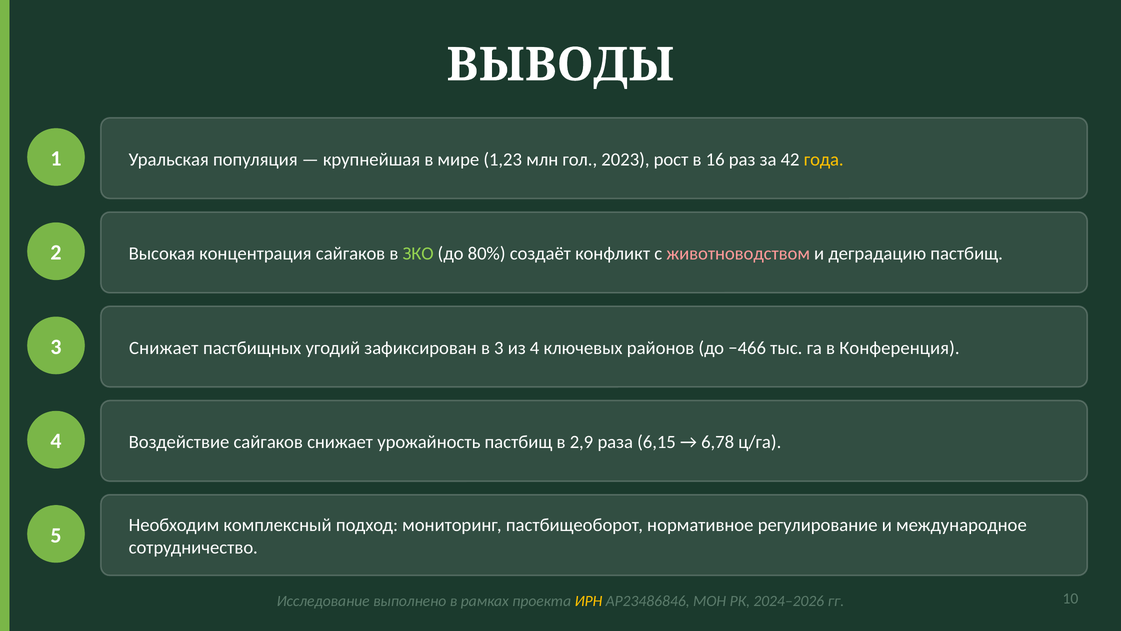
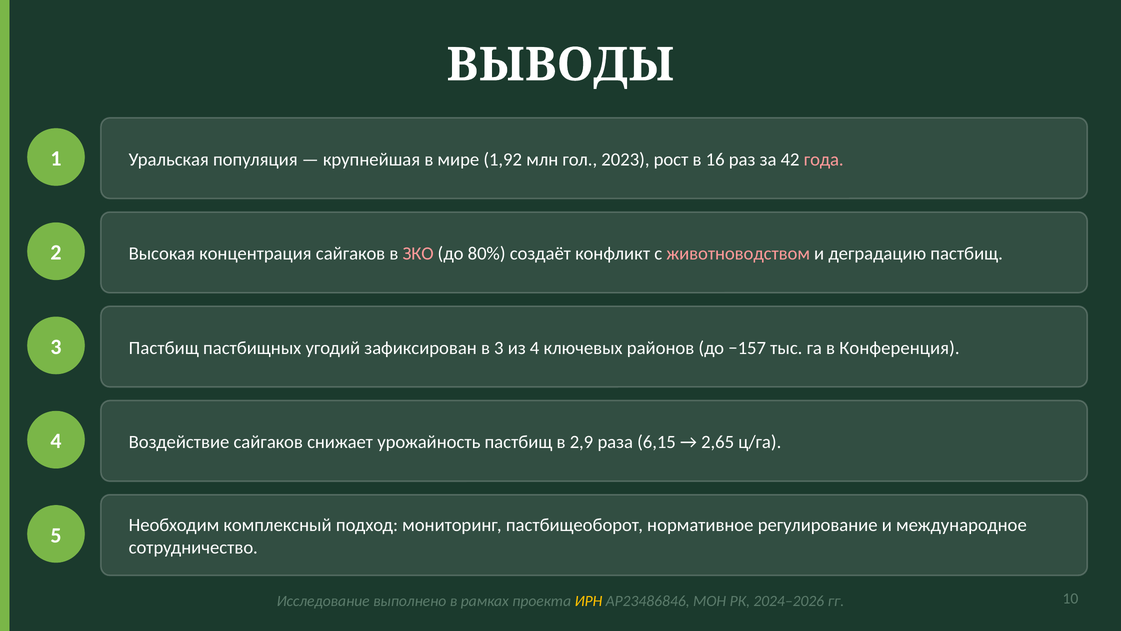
1,23: 1,23 -> 1,92 (503, 159)
года colour: yellow -> pink (824, 159)
ЗКО colour: light green -> pink (418, 254)
3 Снижает: Снижает -> Пастбищ (164, 348)
−466: −466 -> −157 (747, 348)
6,78: 6,78 -> 2,65 (718, 442)
